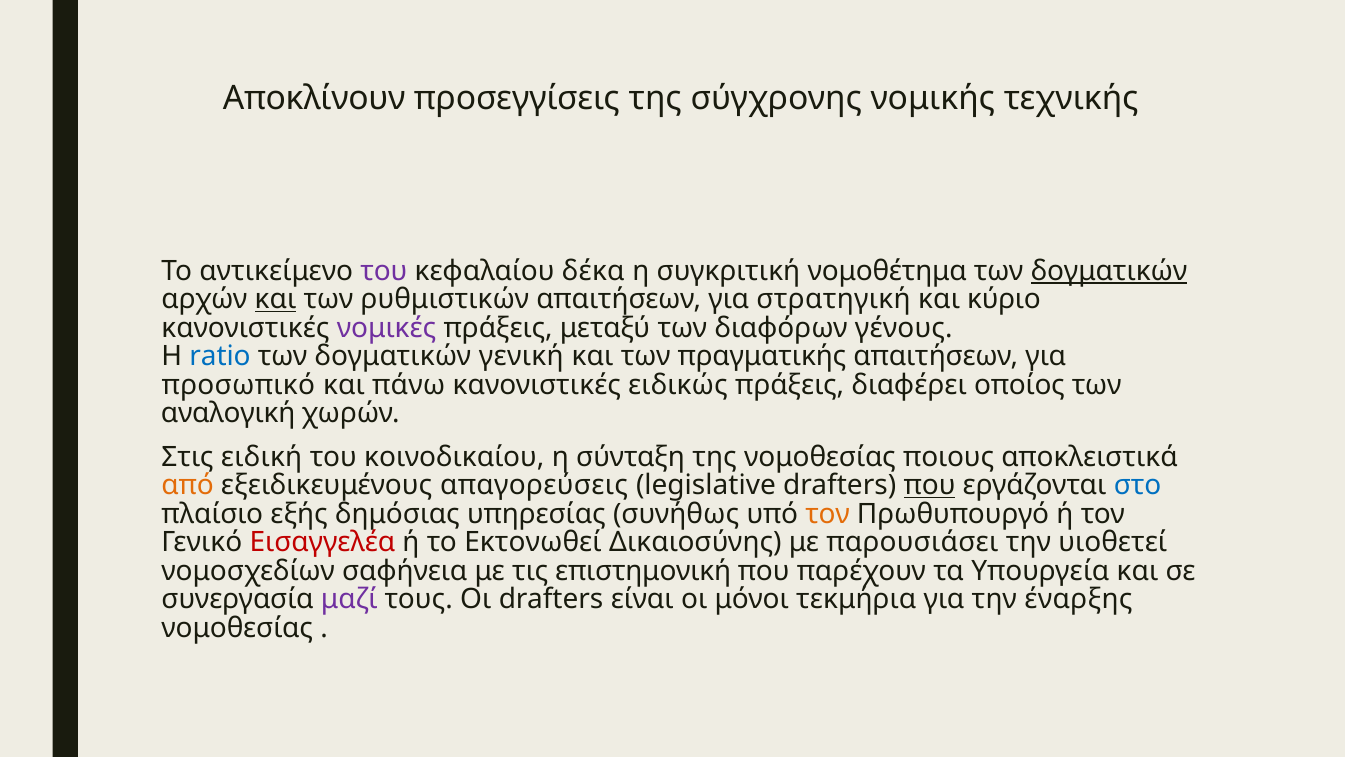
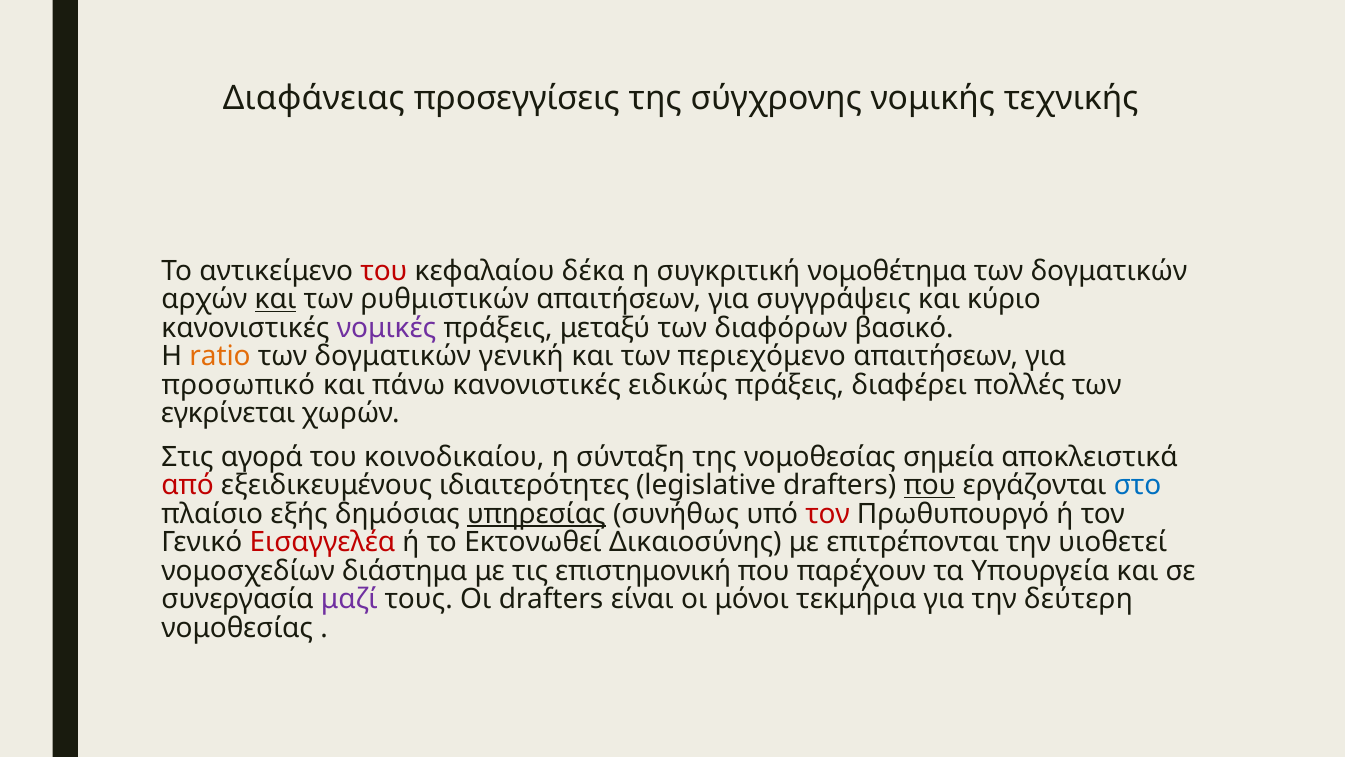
Αποκλίνουν: Αποκλίνουν -> Διαφάνειας (314, 98)
του colour: purple -> red (384, 271)
δογματικών underline: present -> none (1109, 271)
στρατηγική: στρατηγική -> συγγράψεις (834, 299)
γένους: γένους -> βασικό (904, 328)
ratio colour: blue -> orange (220, 356)
πραγματικής: πραγματικής -> περιεχόμενο (762, 356)
οποίος: οποίος -> πολλές (1019, 385)
αναλογική: αναλογική -> εγκρίνεται (228, 413)
ειδική: ειδική -> αγορά (262, 457)
ποιους: ποιους -> σημεία (949, 457)
από colour: orange -> red (188, 485)
απαγορεύσεις: απαγορεύσεις -> ιδιαιτερότητες (534, 485)
υπηρεσίας underline: none -> present (536, 514)
τον colour: orange -> red (828, 514)
παρουσιάσει: παρουσιάσει -> επιτρέπονται (913, 542)
σαφήνεια: σαφήνεια -> διάστημα (405, 571)
έναρξης: έναρξης -> δεύτερη (1079, 599)
